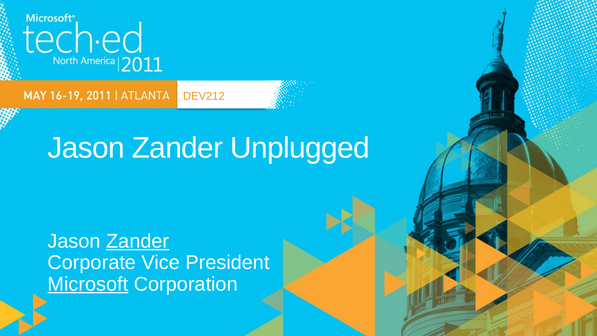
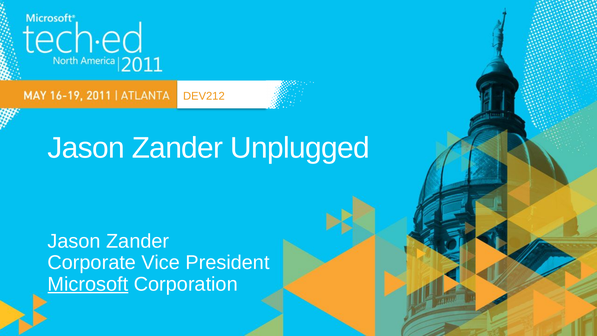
Zander underline: present -> none (138, 241)
